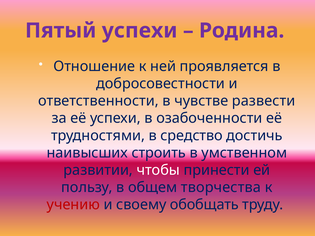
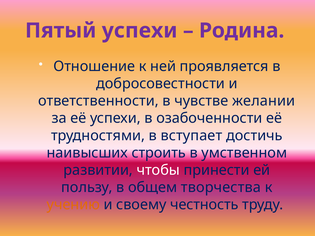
развести: развести -> желании (264, 101)
средство: средство -> вступает (191, 136)
учению colour: red -> orange (73, 205)
обобщать: обобщать -> честность (204, 205)
